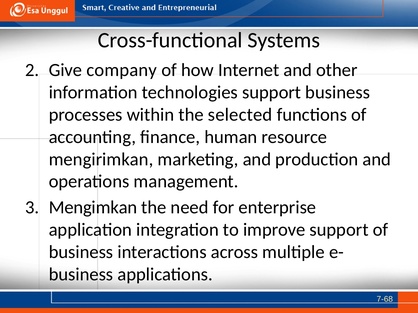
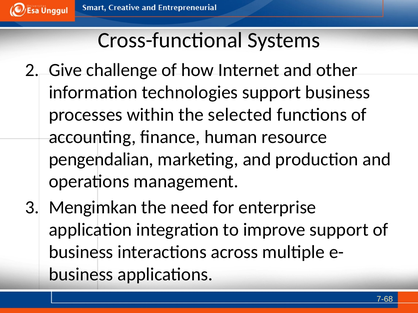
company: company -> challenge (122, 70)
mengirimkan: mengirimkan -> pengendalian (101, 159)
